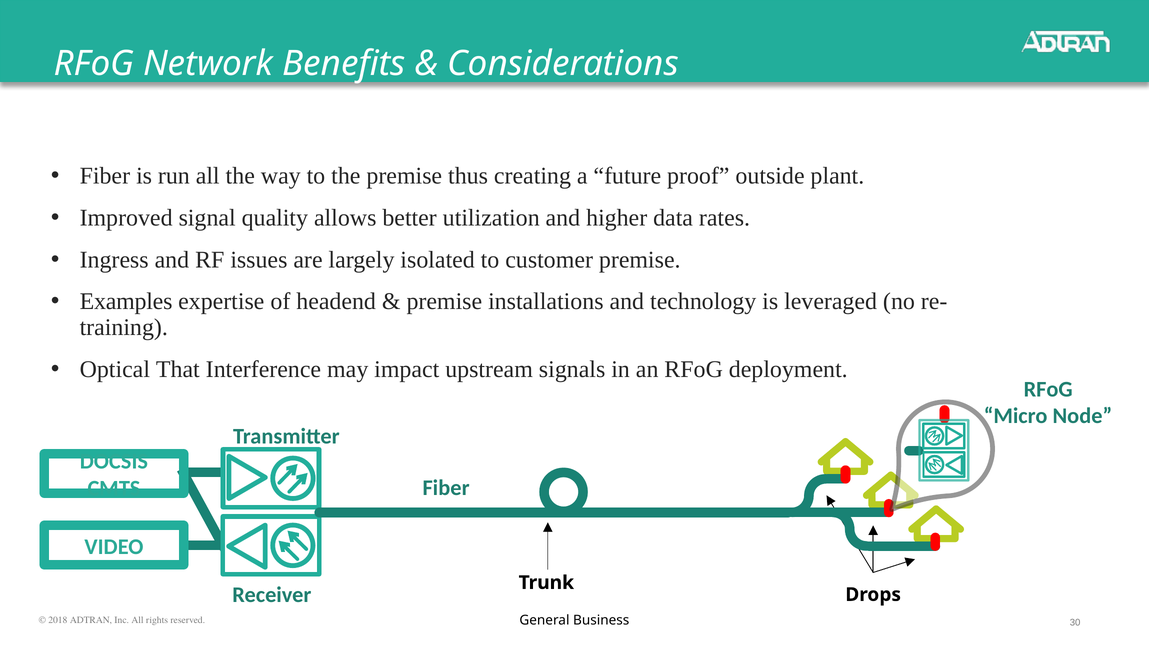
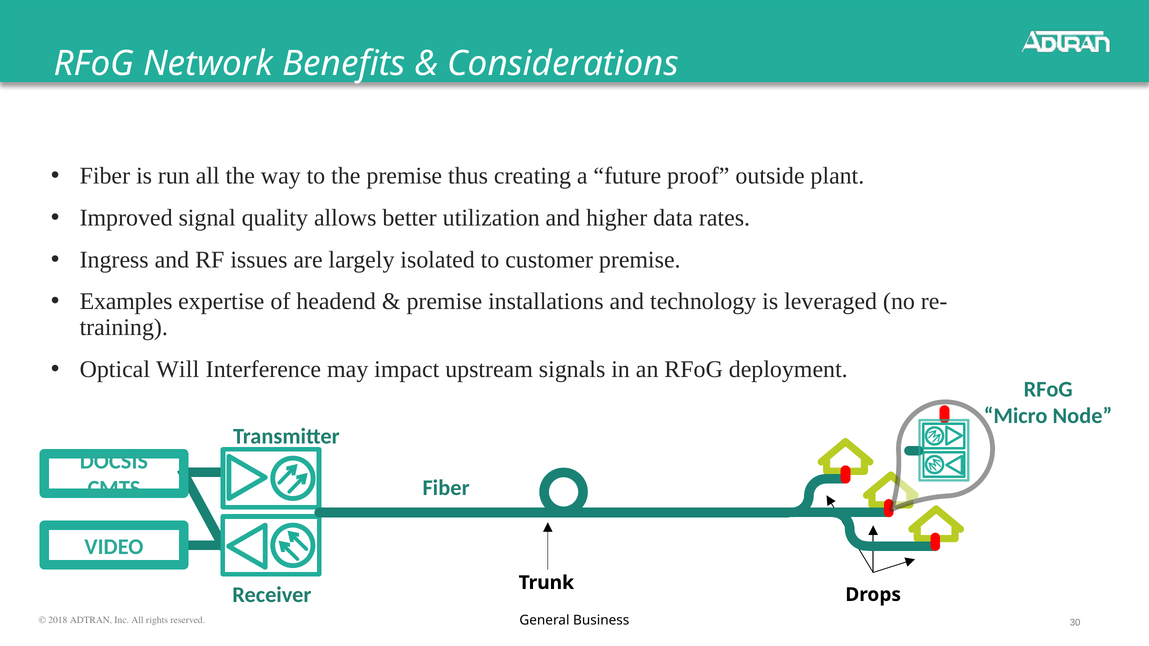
That: That -> Will (178, 369)
